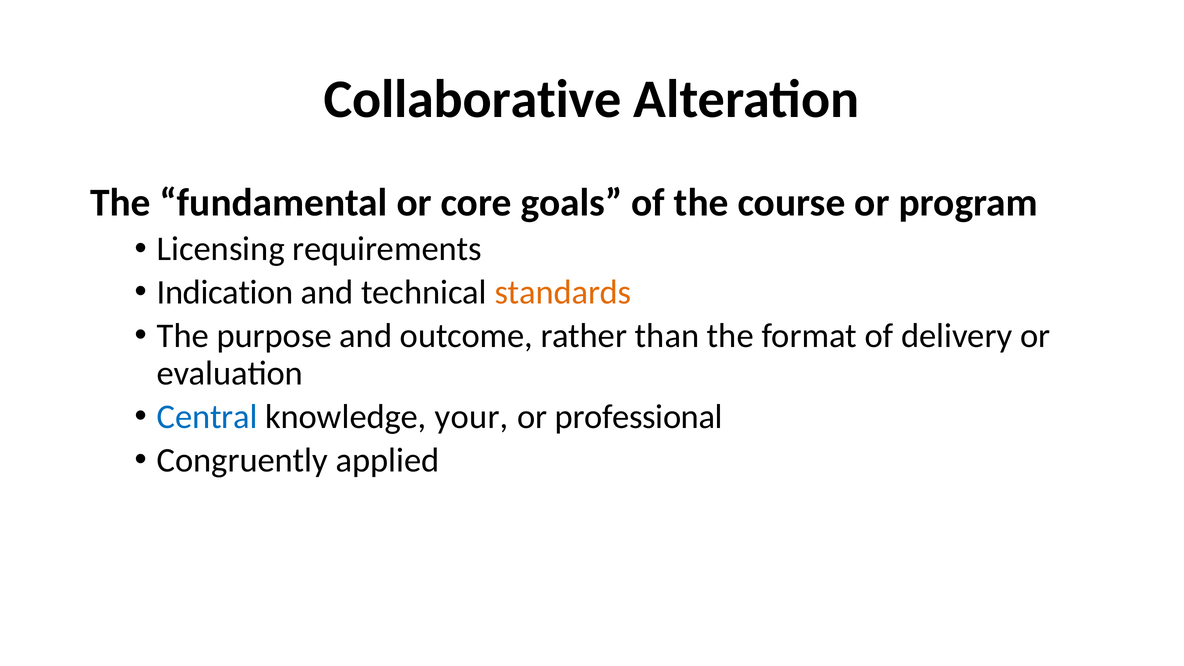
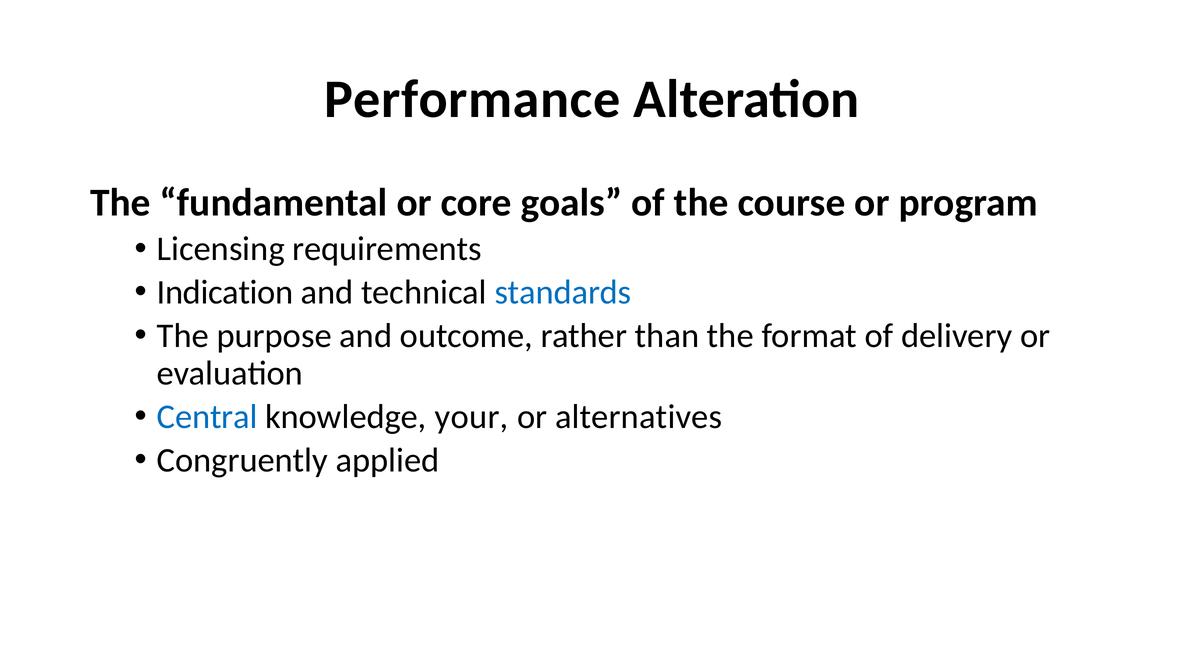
Collaborative: Collaborative -> Performance (472, 99)
standards colour: orange -> blue (563, 292)
professional: professional -> alternatives (639, 417)
